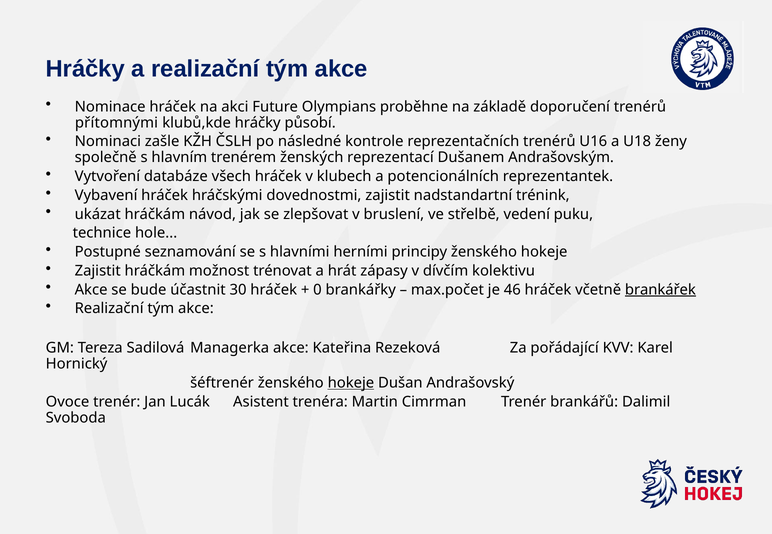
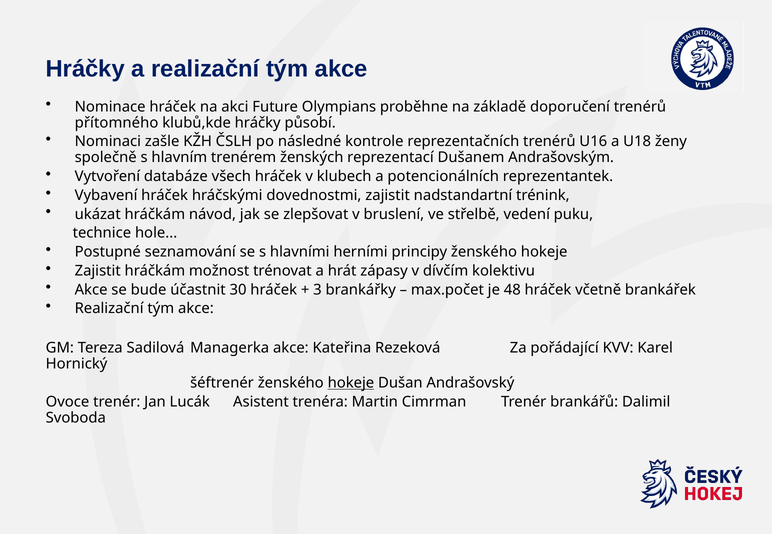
přítomnými: přítomnými -> přítomného (117, 123)
0: 0 -> 3 (317, 290)
46: 46 -> 48 (512, 290)
brankářek underline: present -> none (660, 290)
